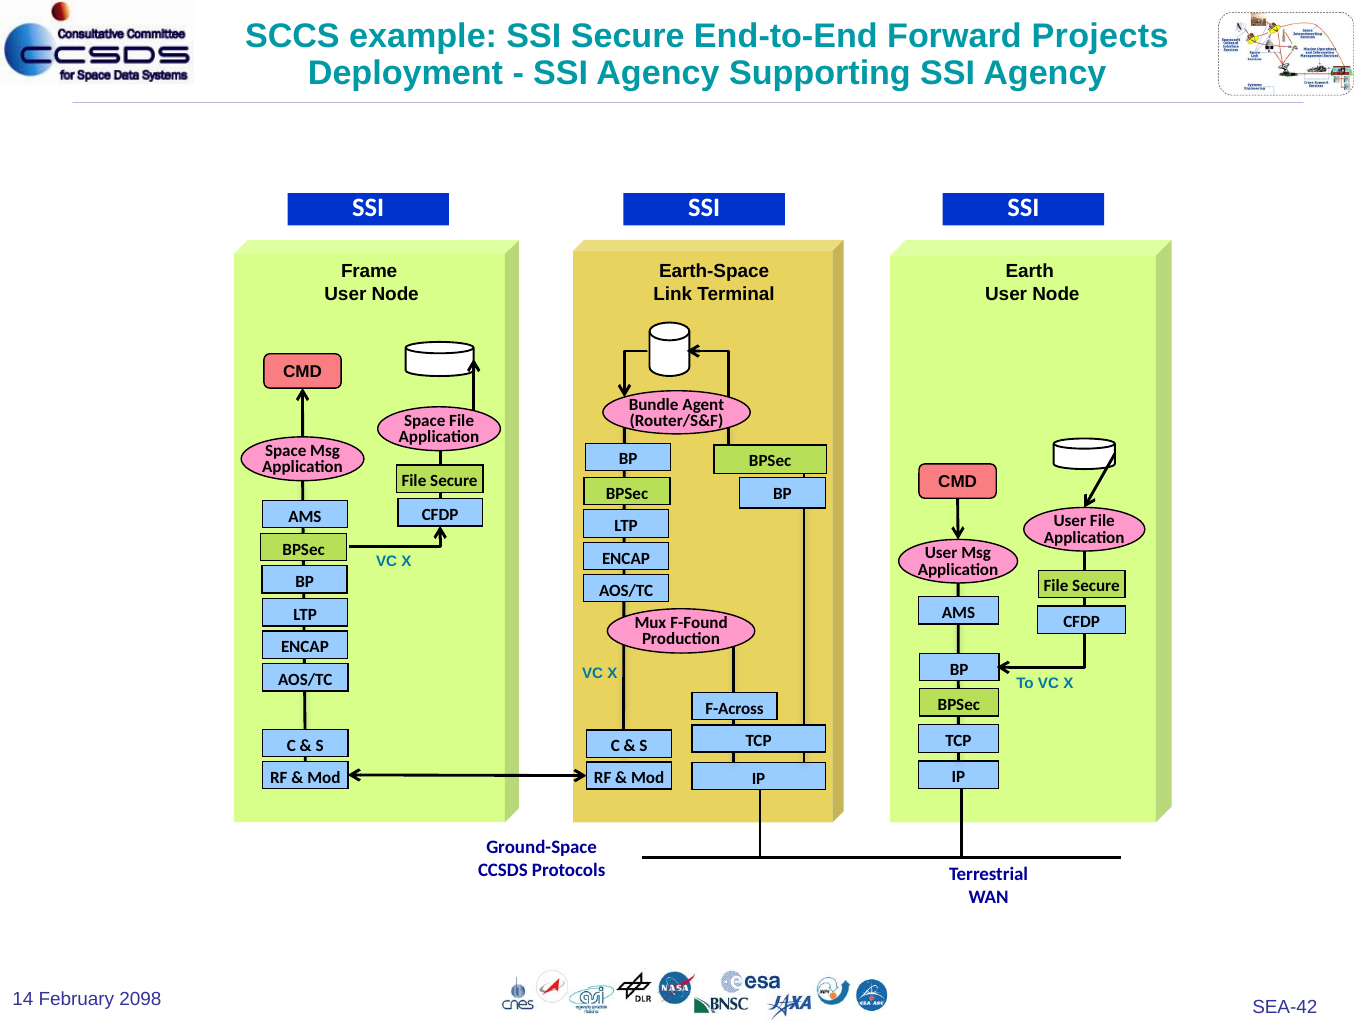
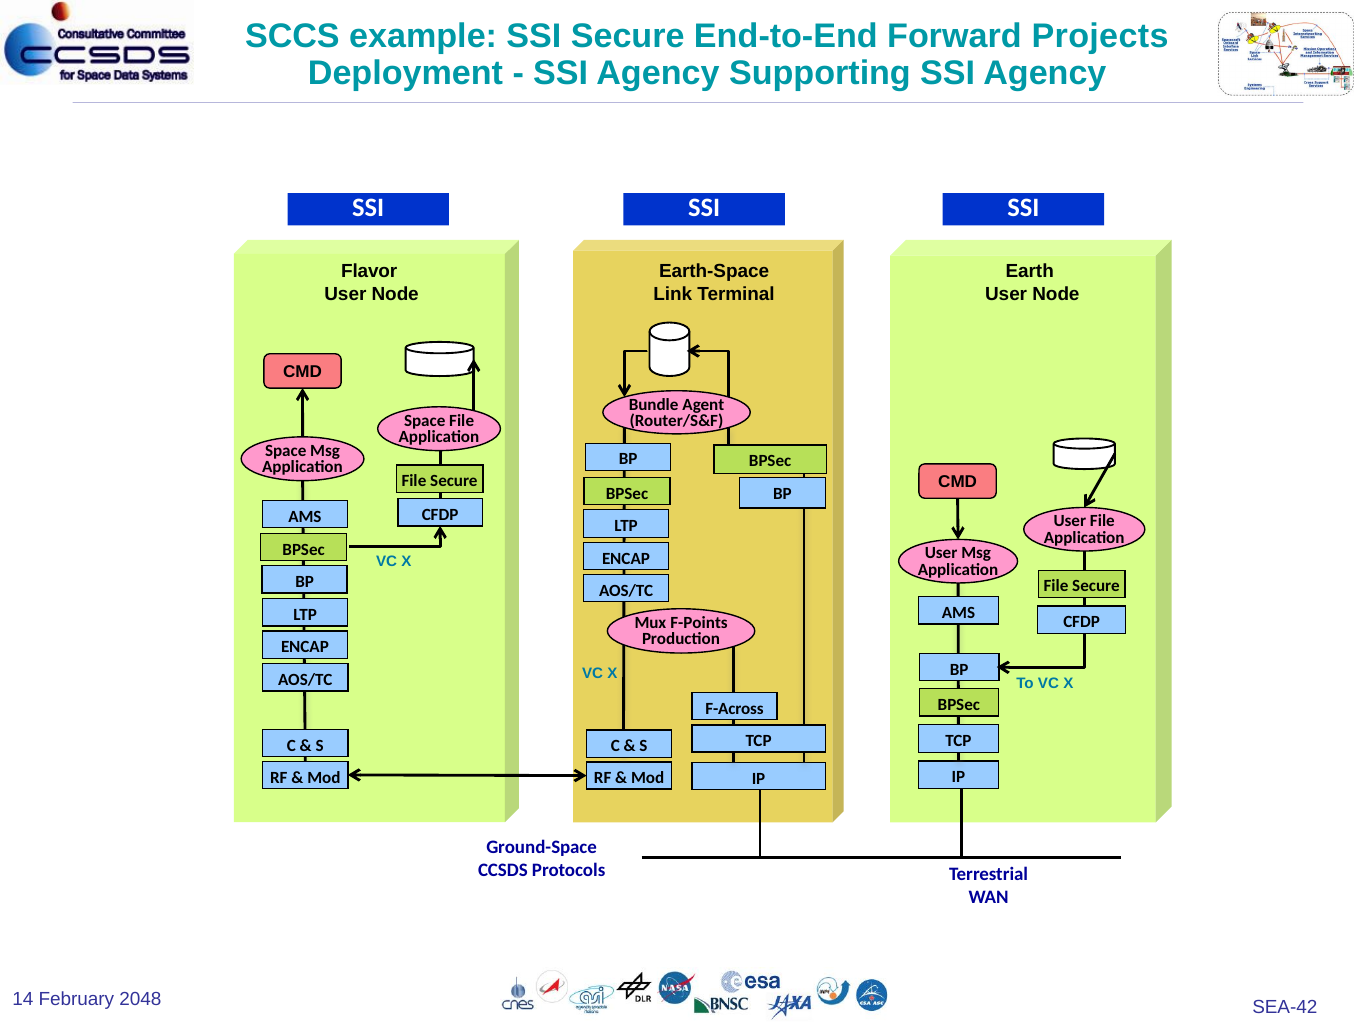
Frame: Frame -> Flavor (369, 271)
F-Found: F-Found -> F-Points (699, 623)
2098: 2098 -> 2048 (140, 1000)
